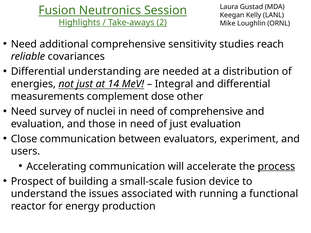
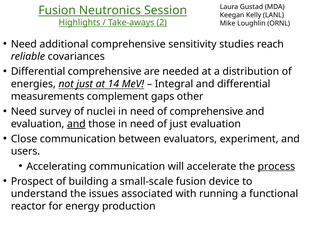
Differential understanding: understanding -> comprehensive (105, 72)
dose: dose -> gaps (163, 97)
and underline: none -> present (76, 124)
